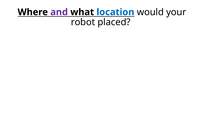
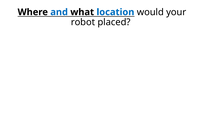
and colour: purple -> blue (59, 12)
